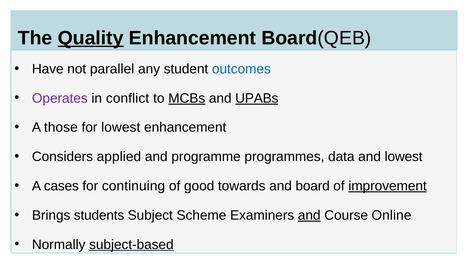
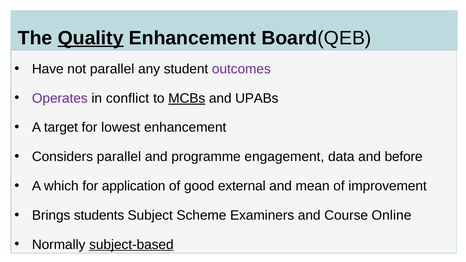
outcomes colour: blue -> purple (241, 69)
UPABs underline: present -> none (257, 98)
those: those -> target (61, 128)
Considers applied: applied -> parallel (119, 157)
programmes: programmes -> engagement (284, 157)
and lowest: lowest -> before (404, 157)
cases: cases -> which (61, 186)
continuing: continuing -> application (134, 186)
towards: towards -> external (242, 186)
board: board -> mean (313, 186)
improvement underline: present -> none (388, 186)
and underline: present -> none (309, 215)
